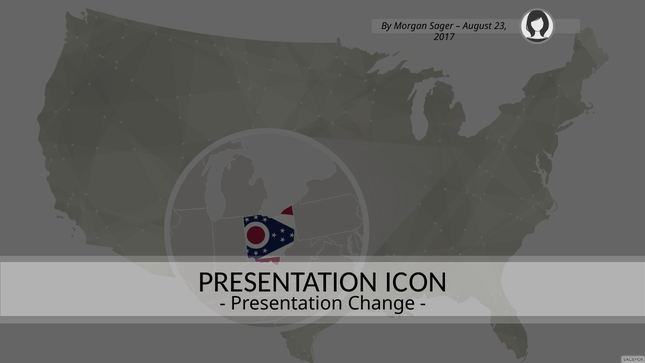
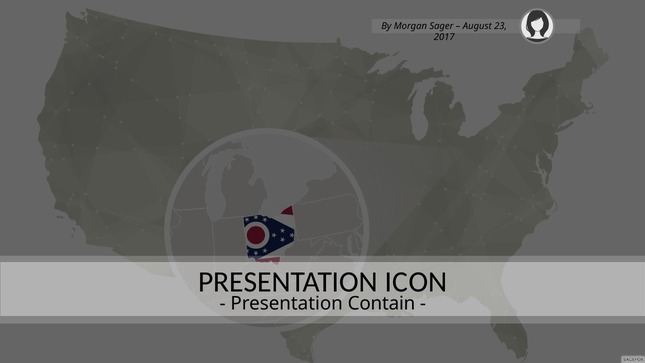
Change: Change -> Contain (382, 303)
